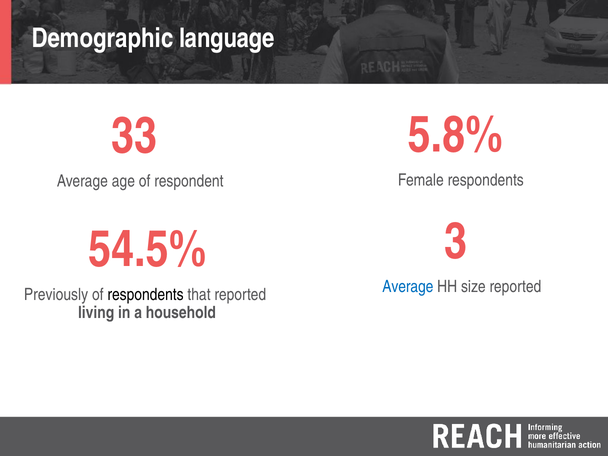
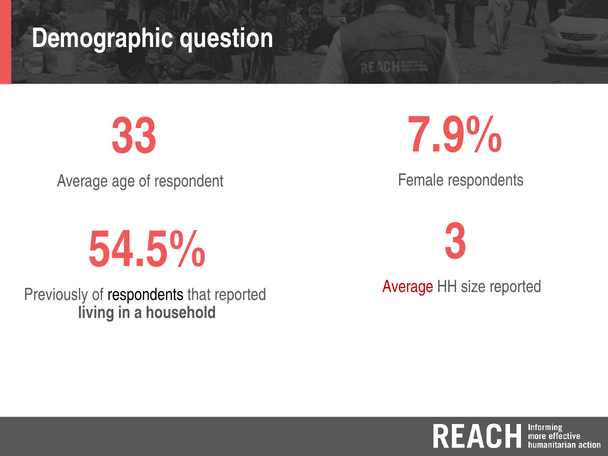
language: language -> question (227, 38)
5.8%: 5.8% -> 7.9% (455, 135)
Average colour: blue -> red (408, 287)
